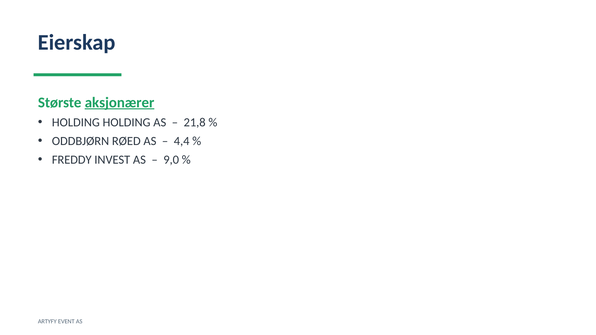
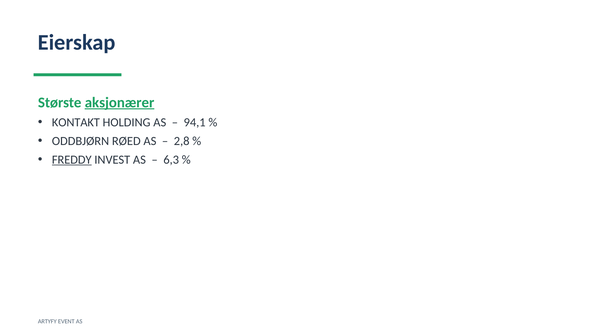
HOLDING: HOLDING -> KONTAKT (76, 123)
21,8: 21,8 -> 94,1 (195, 123)
4,4: 4,4 -> 2,8 (182, 141)
FREDDY underline: none -> present (72, 160)
9,0: 9,0 -> 6,3 (171, 160)
